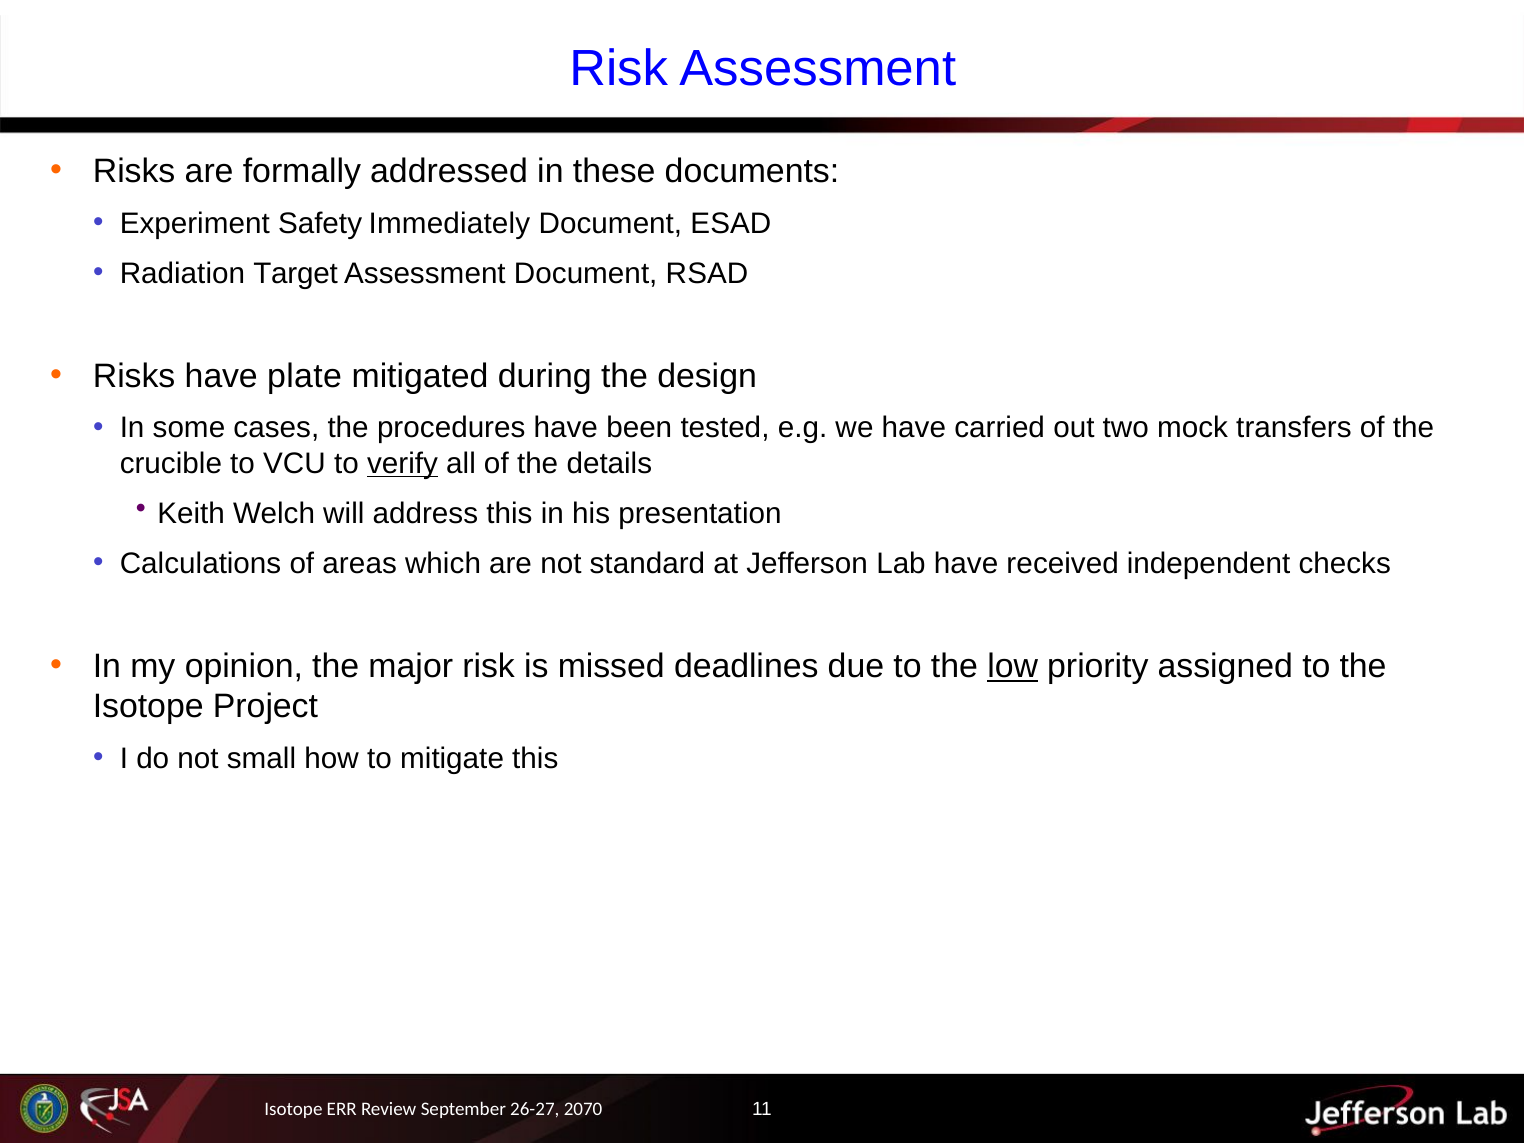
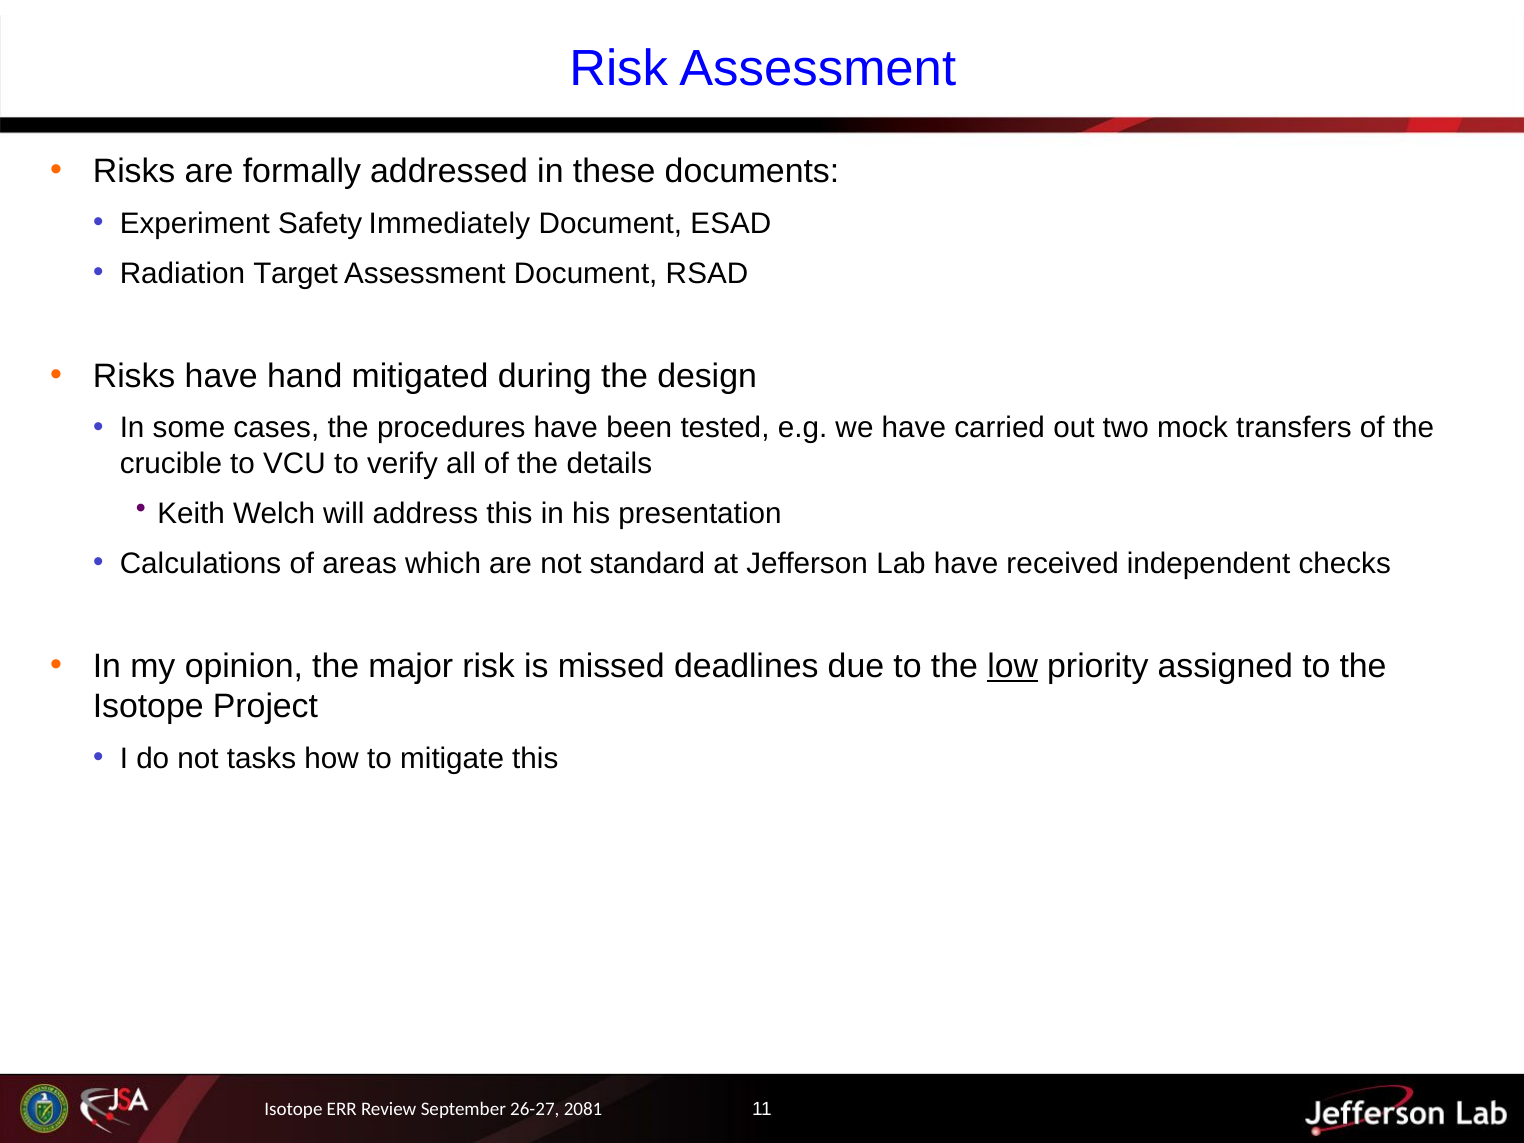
plate: plate -> hand (305, 376)
verify underline: present -> none (403, 464)
small: small -> tasks (261, 759)
2070: 2070 -> 2081 (583, 1109)
